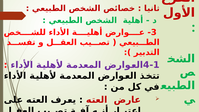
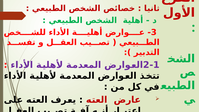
4-1: 4-1 -> 2-1 (151, 65)
